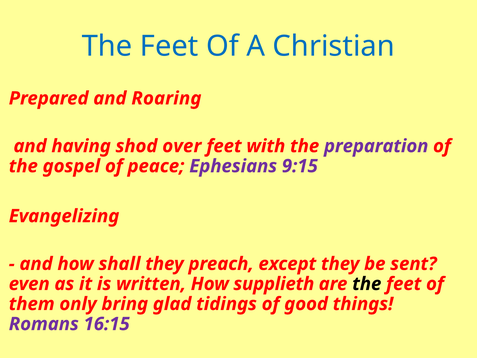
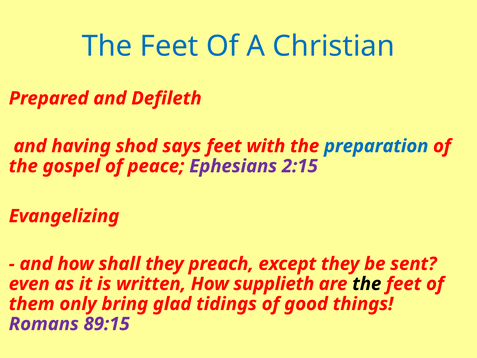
Roaring: Roaring -> Defileth (166, 98)
over: over -> says (182, 146)
preparation colour: purple -> blue (376, 146)
9:15: 9:15 -> 2:15 (300, 166)
16:15: 16:15 -> 89:15 (107, 324)
